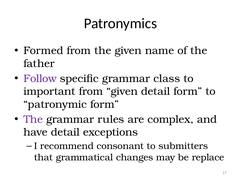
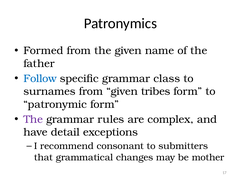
Follow colour: purple -> blue (40, 78)
important: important -> surnames (49, 91)
given detail: detail -> tribes (156, 91)
replace: replace -> mother (208, 157)
